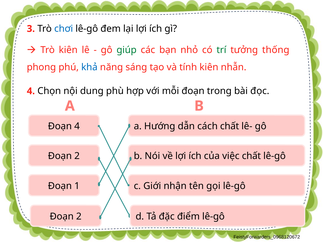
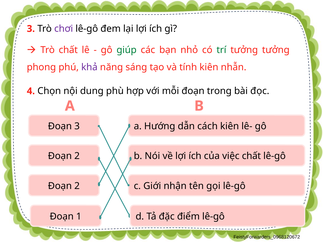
chơi colour: blue -> purple (64, 29)
Trò kiên: kiên -> chất (68, 50)
tưởng thống: thống -> tưởng (276, 50)
khả colour: blue -> purple (89, 67)
Đoạn 4: 4 -> 3 (77, 126)
cách chất: chất -> kiên (230, 126)
1: 1 -> 2 (77, 186)
2: 2 -> 1 (79, 217)
